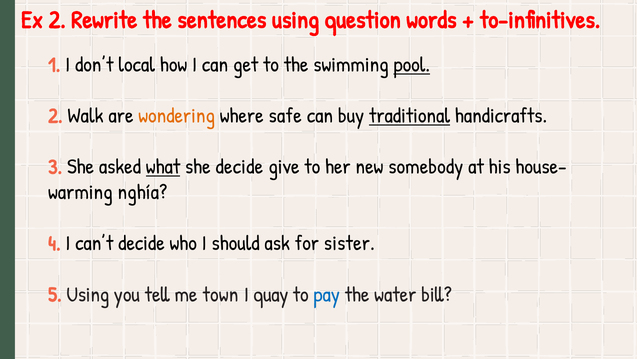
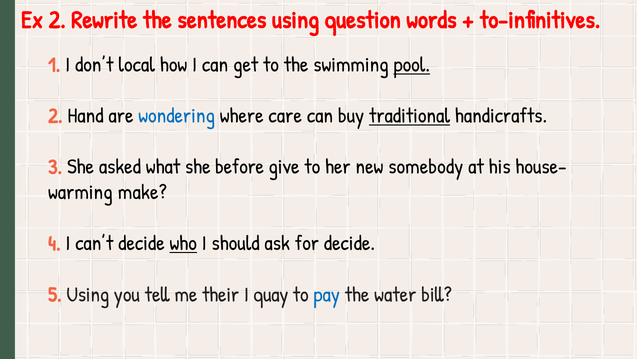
Walk: Walk -> Hand (86, 116)
wondering colour: orange -> blue (177, 116)
safe: safe -> care (285, 116)
what underline: present -> none (163, 167)
she decide: decide -> before (240, 167)
nghía: nghía -> make (142, 192)
who underline: none -> present (183, 243)
for sister: sister -> decide (349, 243)
town: town -> their (221, 294)
